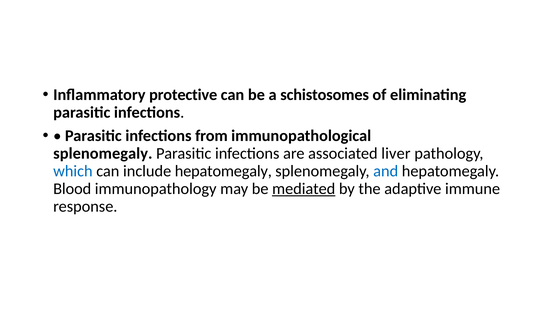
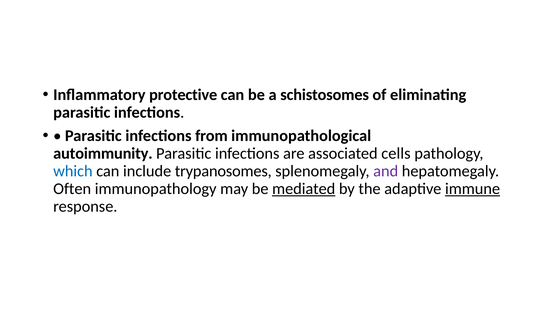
splenomegaly: splenomegaly -> autoimmunity (103, 153)
liver: liver -> cells (396, 153)
include hepatomegaly: hepatomegaly -> trypanosomes (223, 171)
and colour: blue -> purple (386, 171)
Blood: Blood -> Often (72, 189)
immune underline: none -> present (473, 189)
